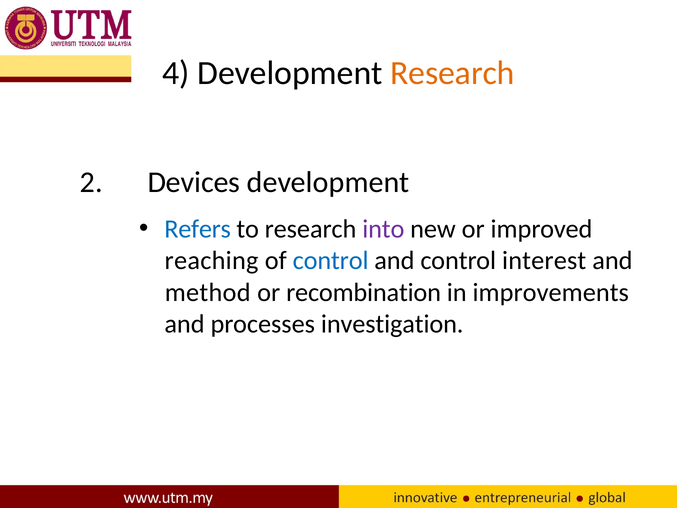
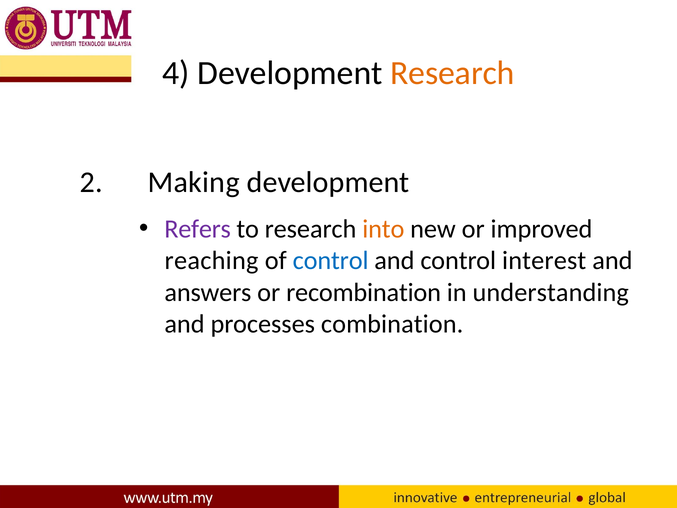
Devices: Devices -> Making (194, 182)
Refers colour: blue -> purple (198, 229)
into colour: purple -> orange (383, 229)
method: method -> answers (208, 292)
improvements: improvements -> understanding (551, 292)
investigation: investigation -> combination (392, 324)
